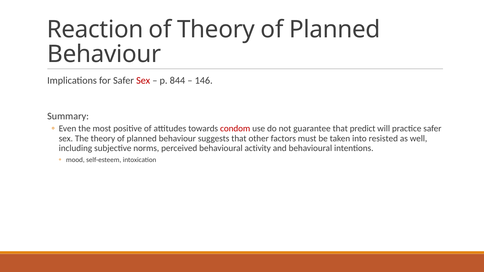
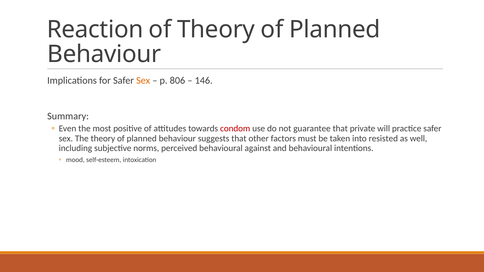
Sex colour: red -> orange (143, 80)
844: 844 -> 806 (177, 80)
predict: predict -> private (363, 129)
activity: activity -> against (258, 148)
